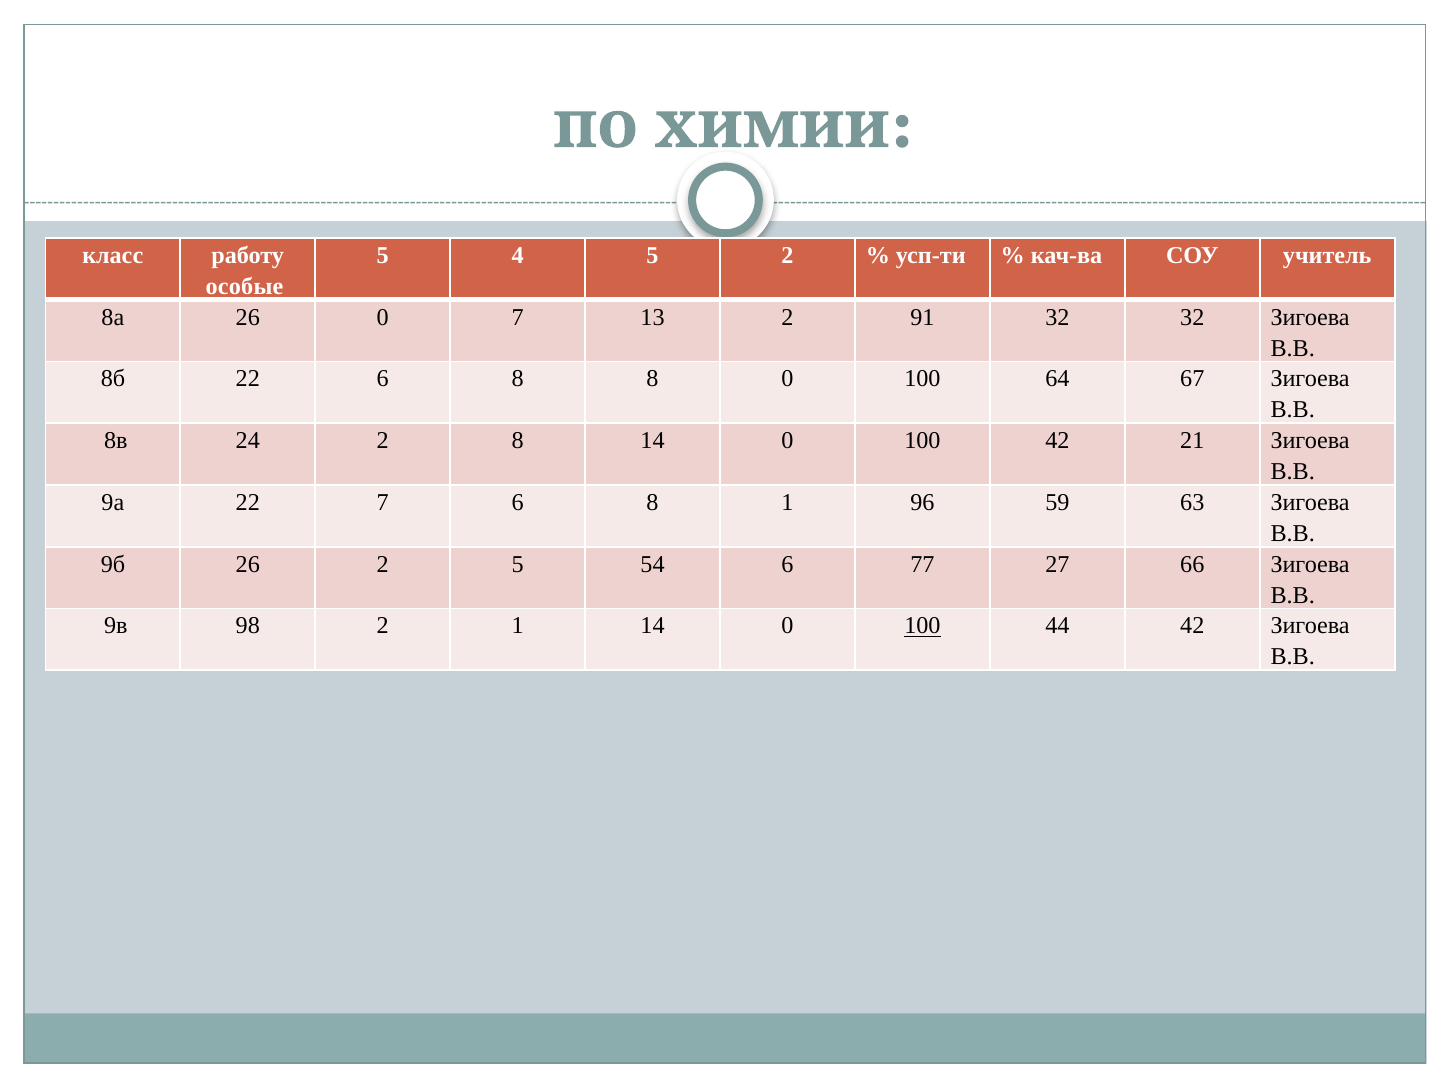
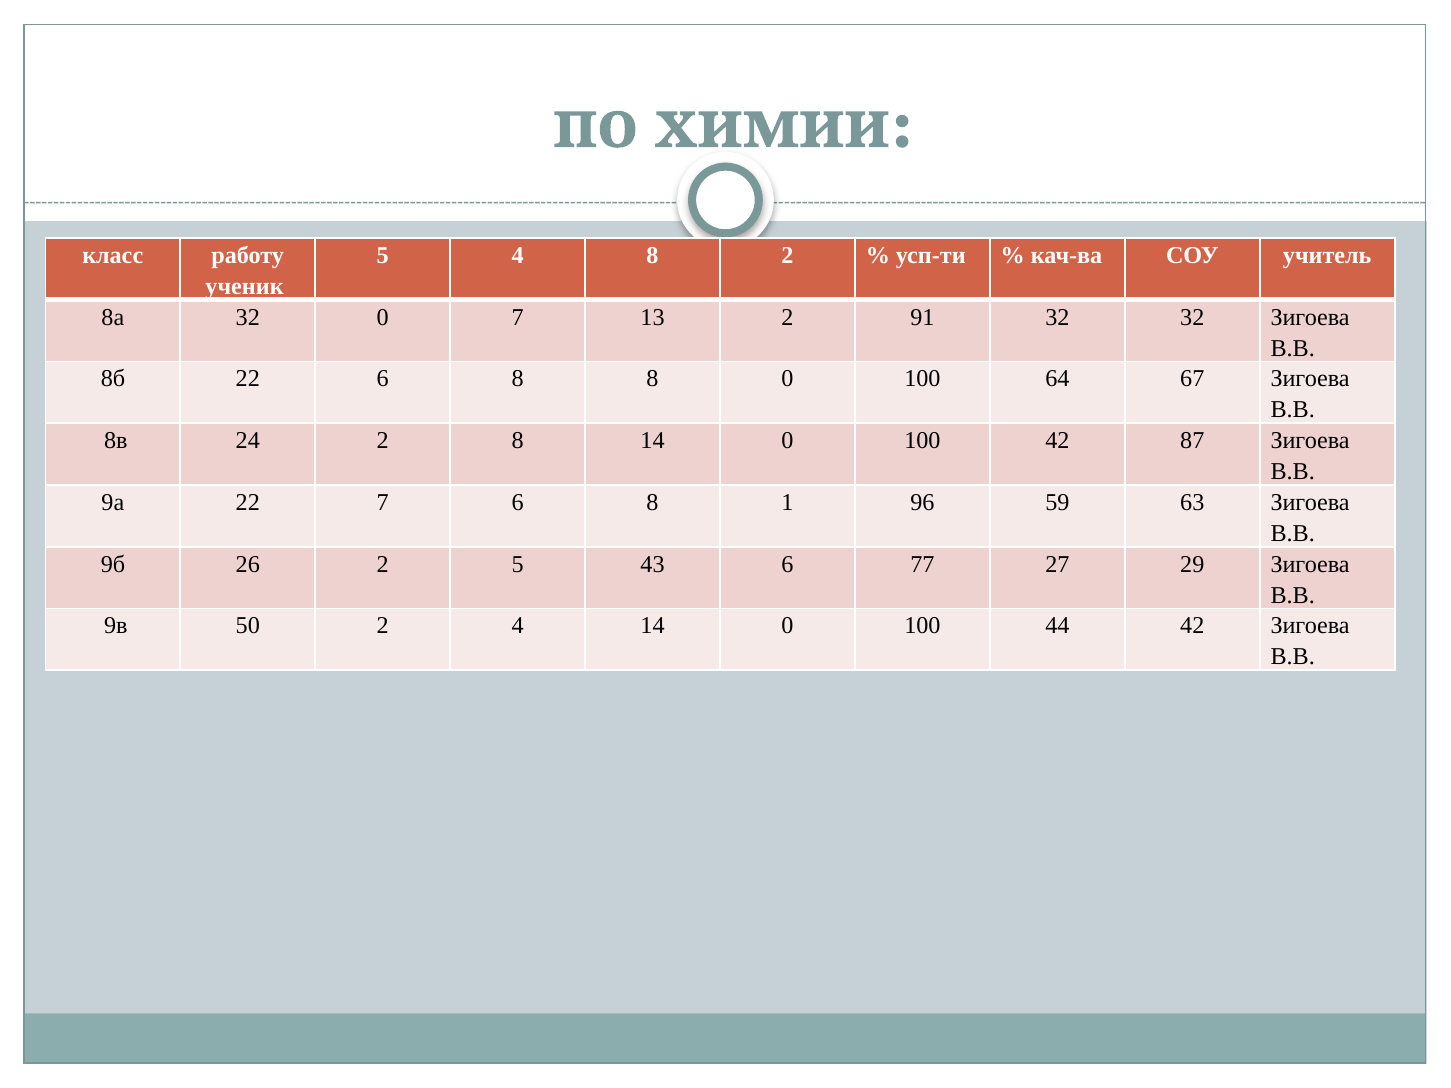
4 5: 5 -> 8 (653, 256)
особые: особые -> ученик (245, 286)
8а 26: 26 -> 32 (248, 317)
21: 21 -> 87 (1192, 441)
54: 54 -> 43 (653, 564)
66: 66 -> 29 (1192, 564)
98: 98 -> 50 (248, 626)
2 1: 1 -> 4 (518, 626)
100 underline: present -> none (922, 626)
